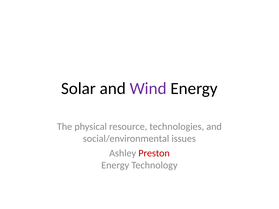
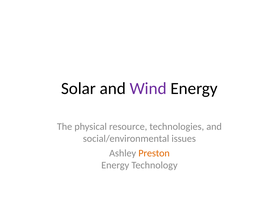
Preston colour: red -> orange (154, 153)
